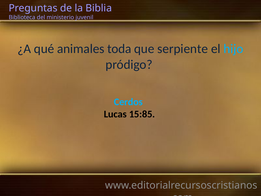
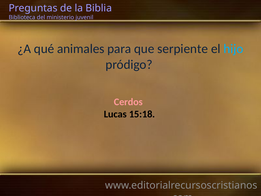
toda: toda -> para (119, 49)
Cerdos colour: light blue -> pink (128, 102)
15:85: 15:85 -> 15:18 (142, 114)
